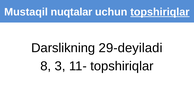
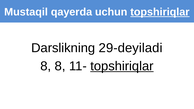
nuqtalar: nuqtalar -> qayerda (72, 12)
8 3: 3 -> 8 (60, 66)
topshiriqlar underline: none -> present (122, 66)
